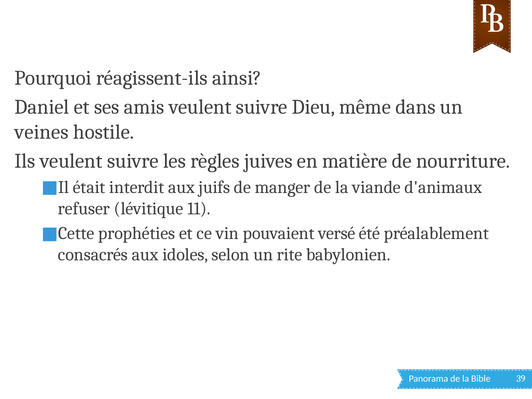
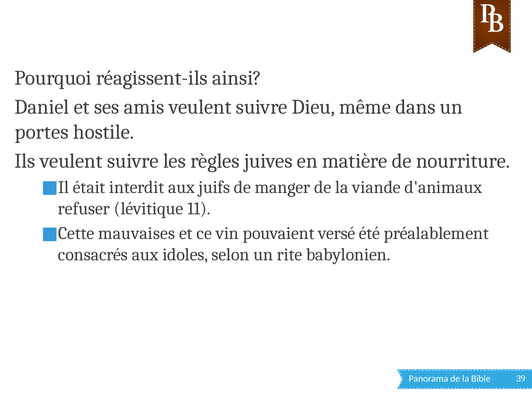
veines: veines -> portes (42, 132)
prophéties: prophéties -> mauvaises (137, 233)
